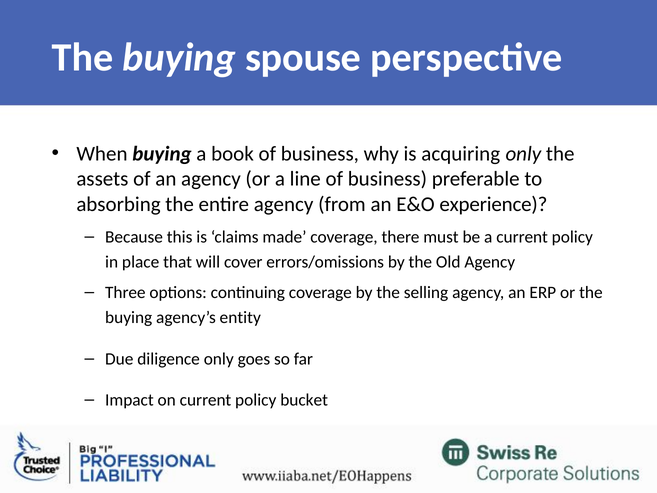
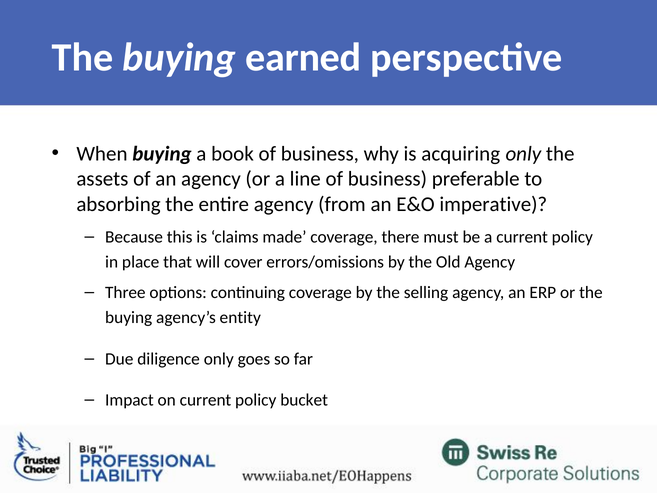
spouse: spouse -> earned (303, 58)
experience: experience -> imperative (493, 204)
